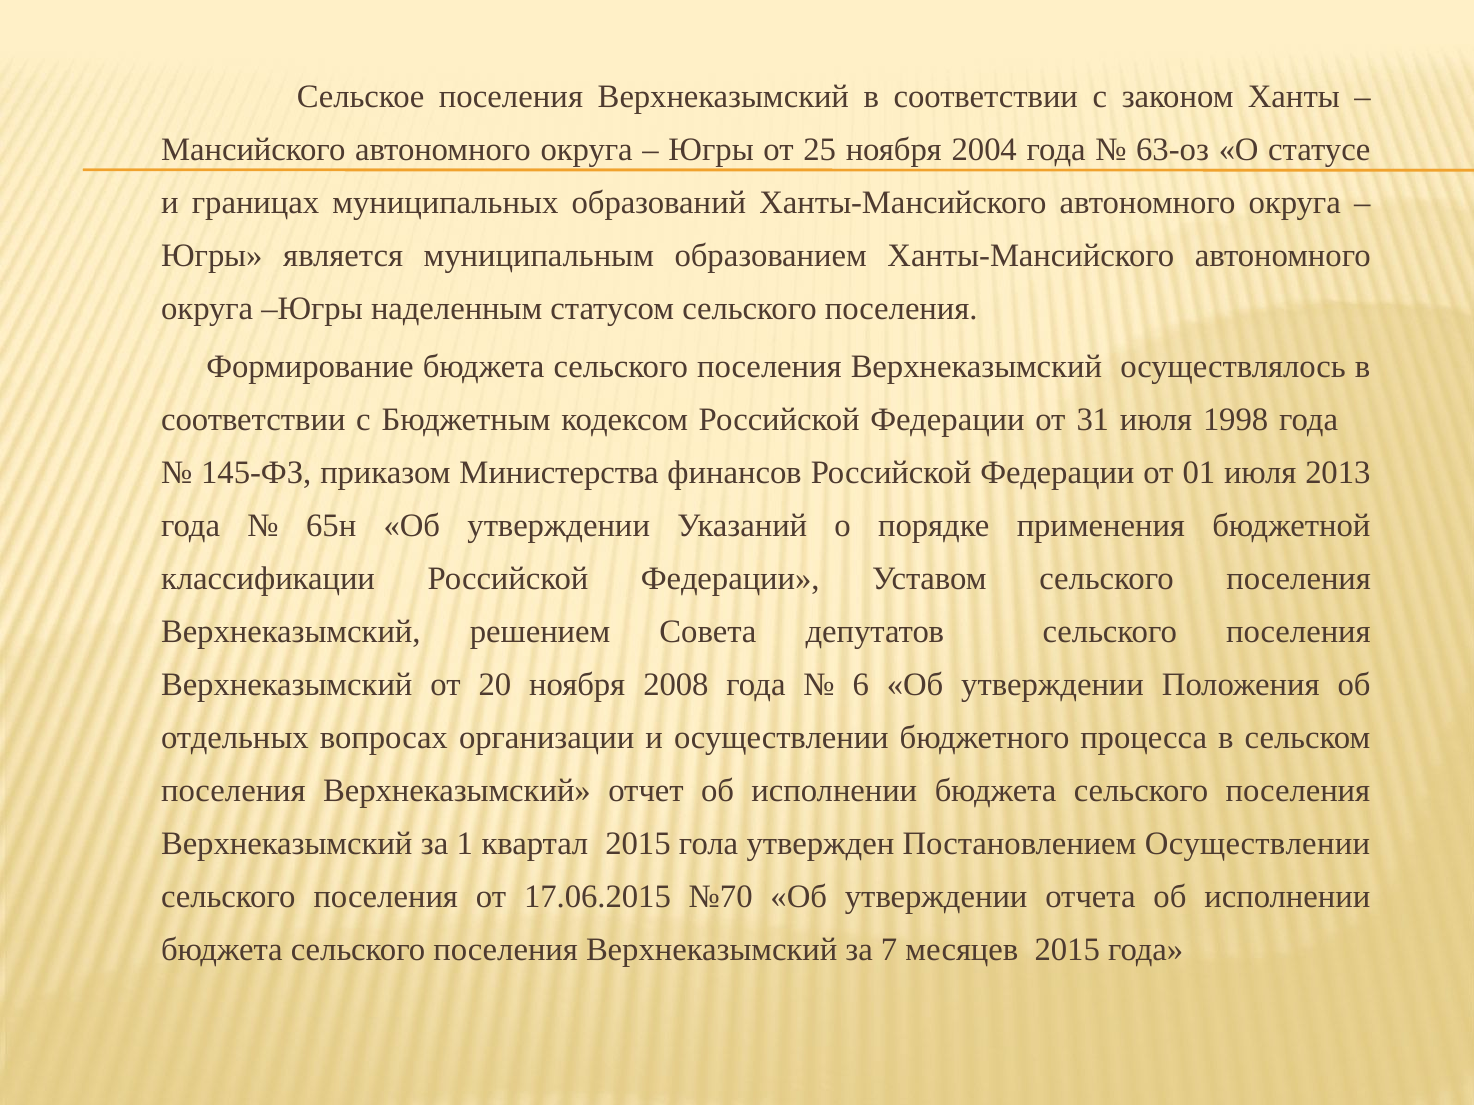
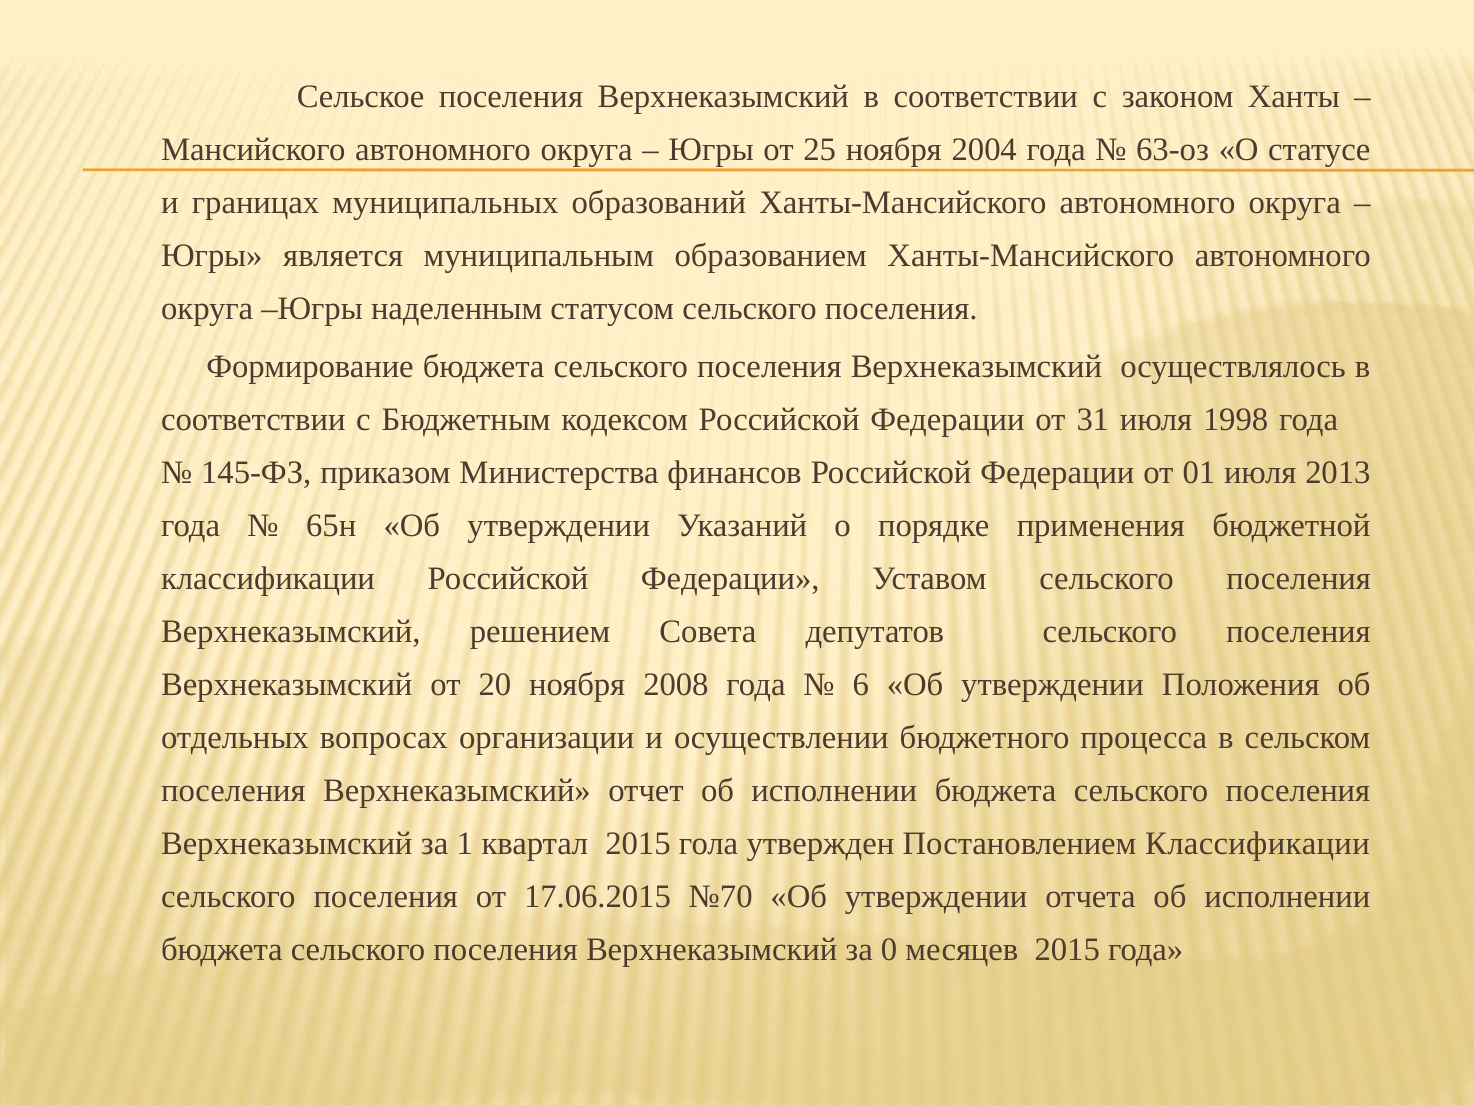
Постановлением Осуществлении: Осуществлении -> Классификации (1257, 844)
7: 7 -> 0 (889, 950)
